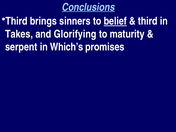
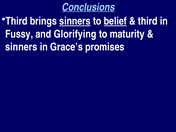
sinners underline: none -> present (75, 21)
Takes: Takes -> Fussy (19, 34)
serpent: serpent -> sinners (21, 47)
Which’s: Which’s -> Grace’s (66, 47)
